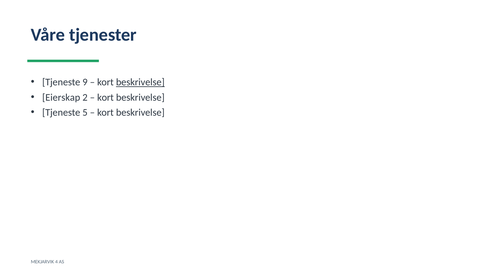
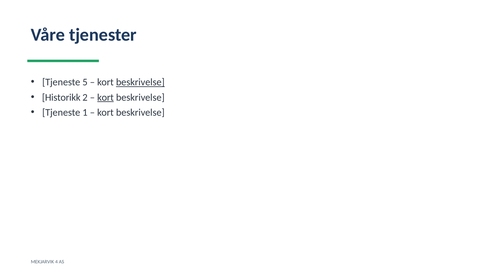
9: 9 -> 5 (85, 82)
Eierskap: Eierskap -> Historikk (61, 97)
kort underline: none -> present (106, 97)
5: 5 -> 1 (85, 112)
